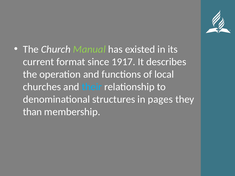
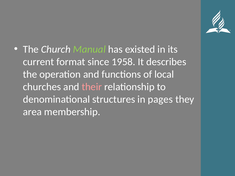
1917: 1917 -> 1958 (123, 62)
their colour: light blue -> pink (92, 87)
than: than -> area (32, 112)
